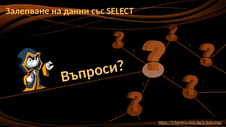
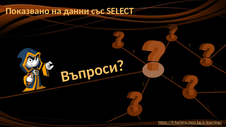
Залепване: Залепване -> Показвано (27, 11)
